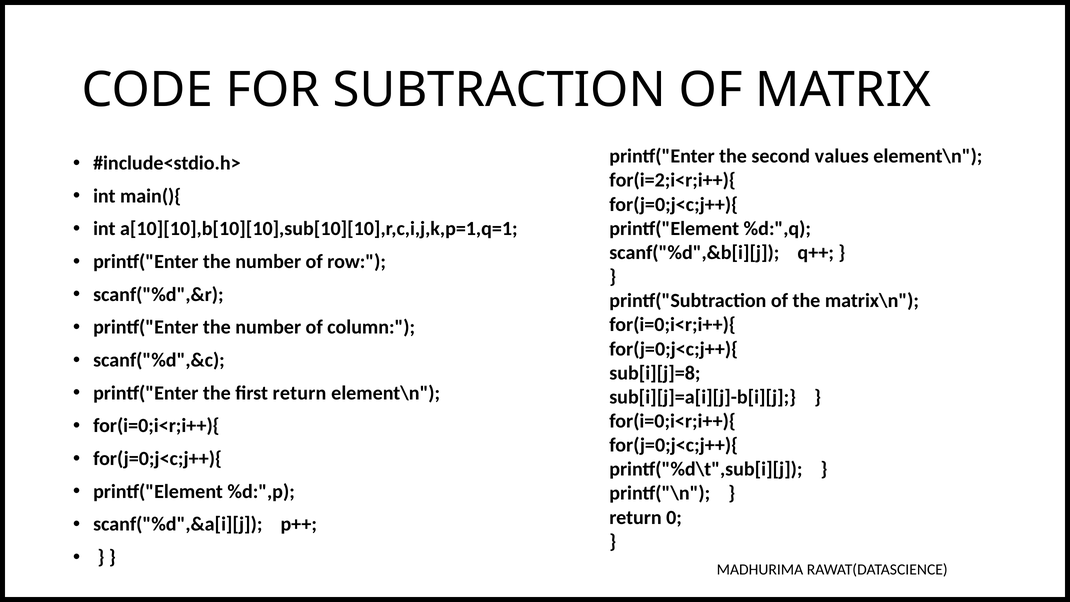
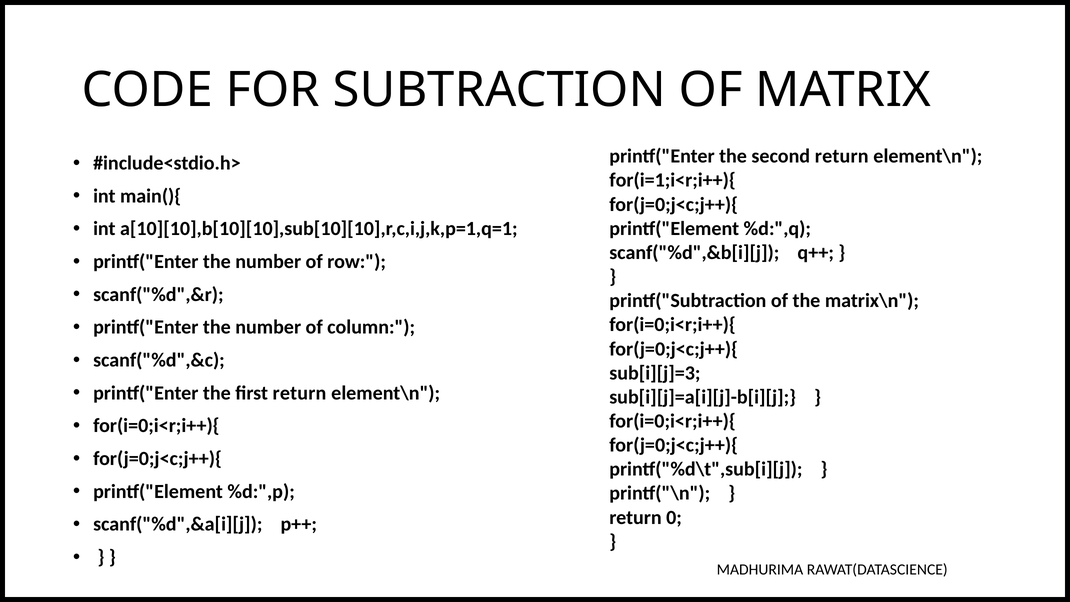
second values: values -> return (842, 156)
for(i=2;i<r;i++){: for(i=2;i<r;i++){ -> for(i=1;i<r;i++){ (673, 180)
sub[i][j]=8: sub[i][j]=8 -> sub[i][j]=3 (655, 373)
